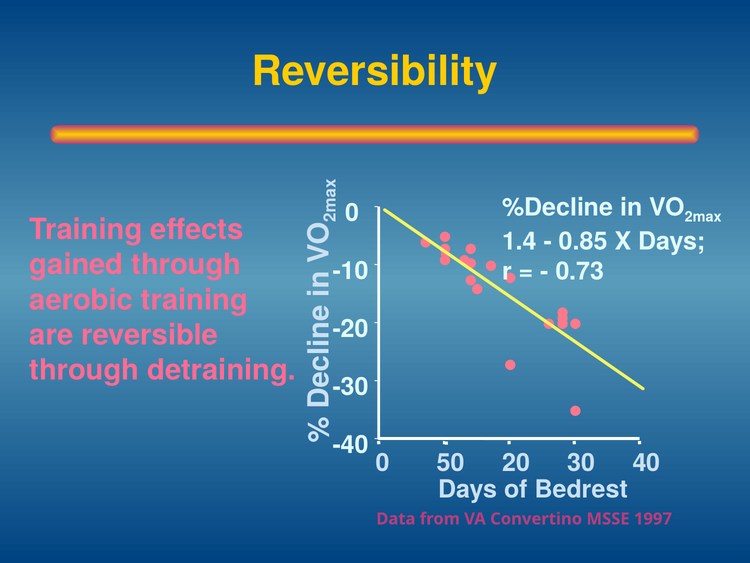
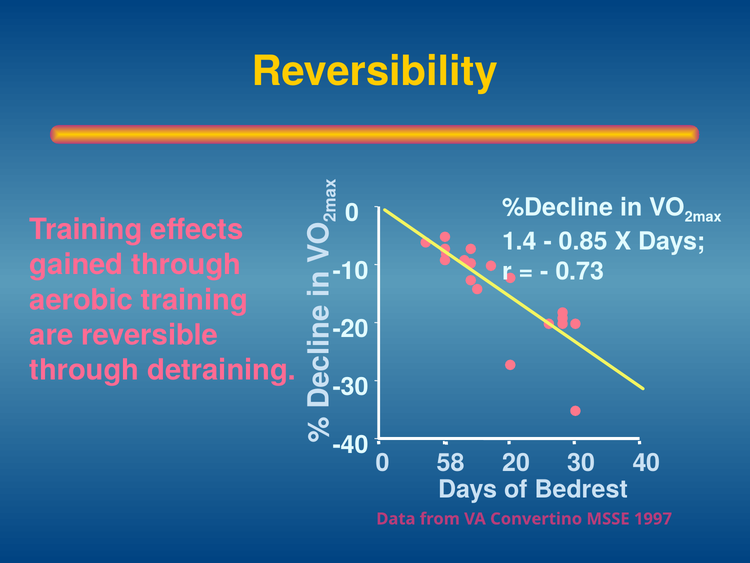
50: 50 -> 58 (451, 462)
